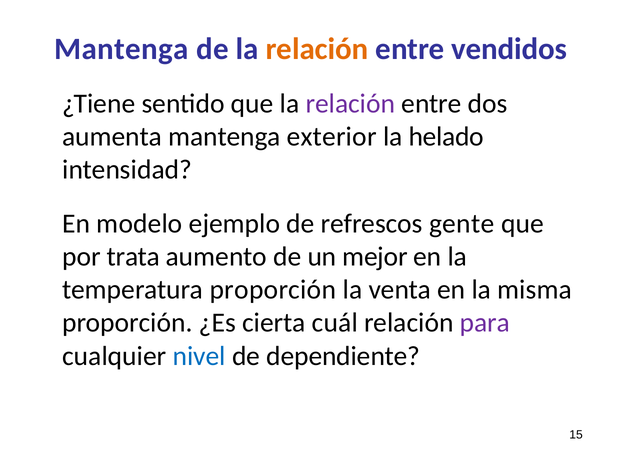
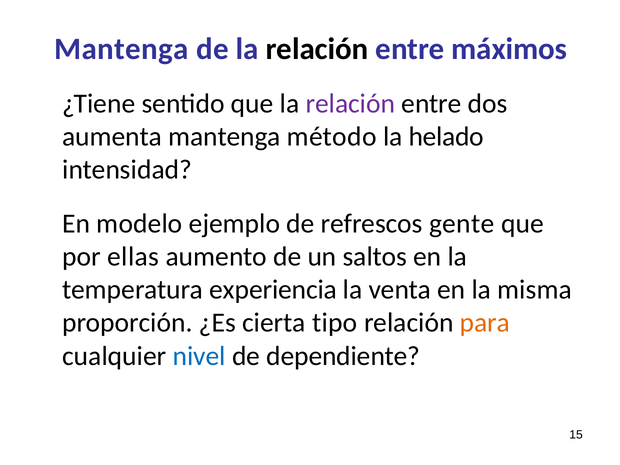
relación colour: orange -> black (317, 49)
vendidos: vendidos -> máximos (509, 49)
exterior: exterior -> método (332, 137)
trata: trata -> ellas (133, 257)
mejor: mejor -> saltos (375, 257)
temperatura proporción: proporción -> experiencia (273, 290)
cuál: cuál -> tipo (335, 323)
para colour: purple -> orange (485, 323)
